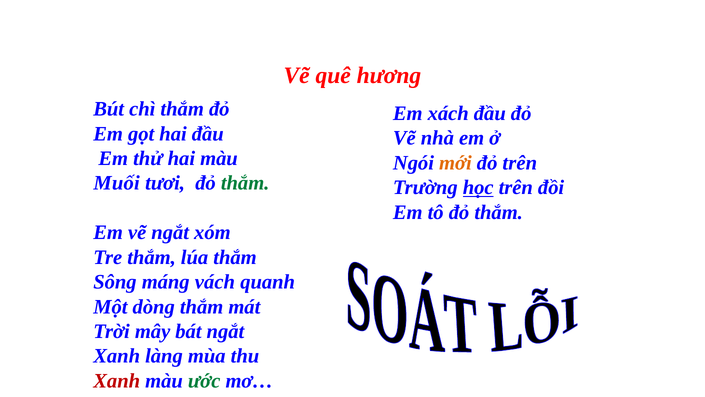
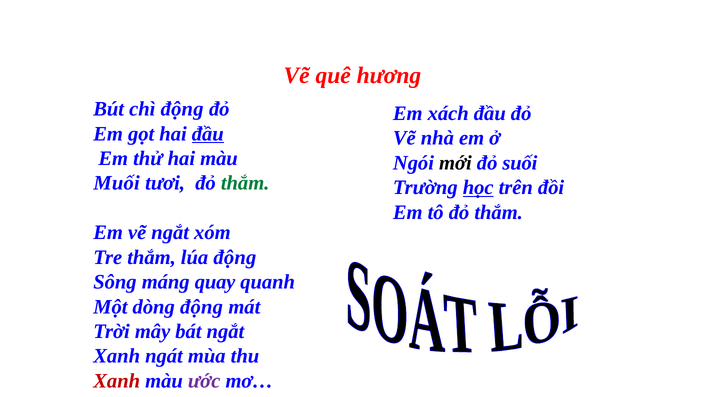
chì thắm: thắm -> động (182, 109)
đầu underline: none -> present (208, 134)
mới colour: orange -> black (455, 163)
đỏ trên: trên -> suối (520, 163)
lúa thắm: thắm -> động (235, 257)
vách: vách -> quay (215, 282)
dòng thắm: thắm -> động (201, 306)
làng: làng -> ngát (164, 356)
ước colour: green -> purple (204, 380)
